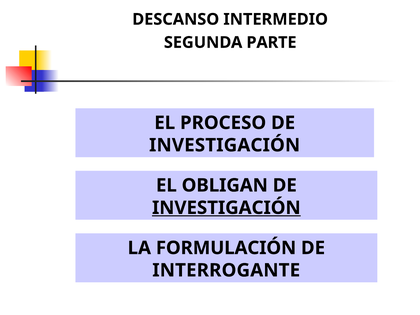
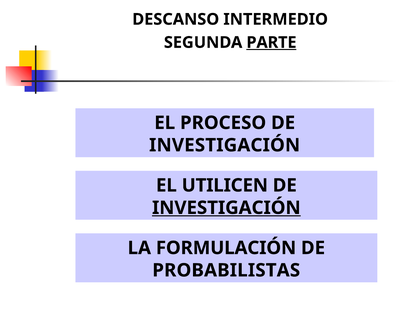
PARTE underline: none -> present (271, 42)
OBLIGAN: OBLIGAN -> UTILICEN (225, 185)
INTERROGANTE: INTERROGANTE -> PROBABILISTAS (226, 270)
